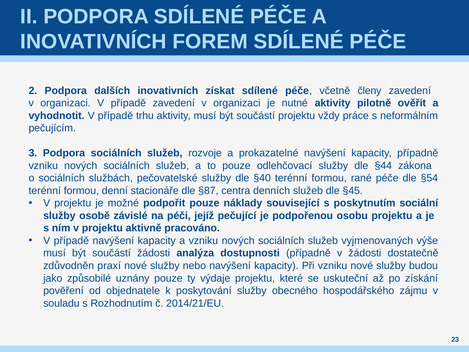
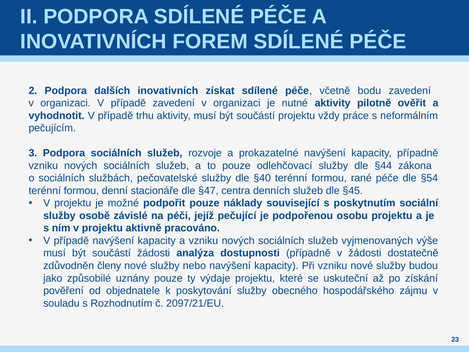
členy: členy -> bodu (369, 91)
§87: §87 -> §47 (208, 191)
praxí: praxí -> členy (109, 266)
2014/21/EU: 2014/21/EU -> 2097/21/EU (195, 303)
